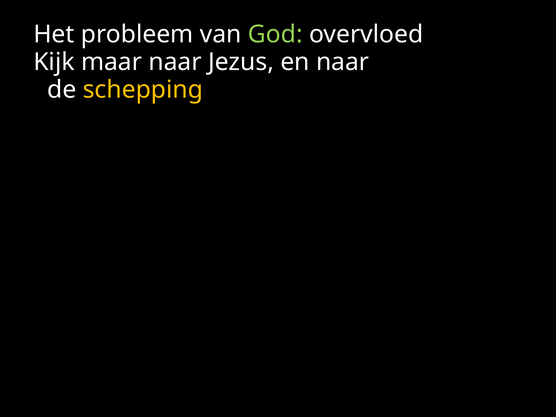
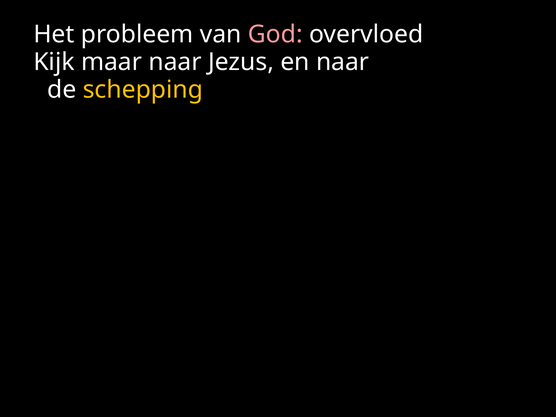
God colour: light green -> pink (275, 34)
